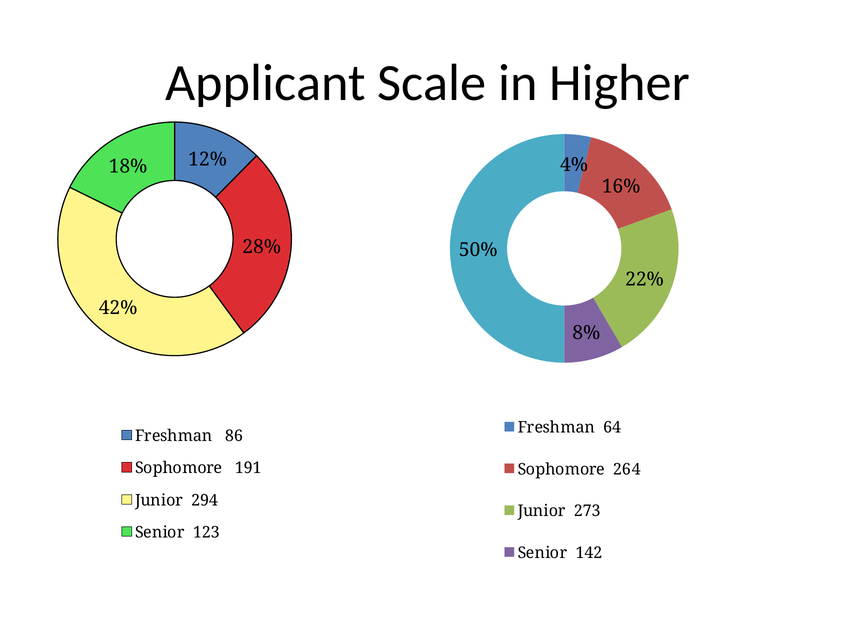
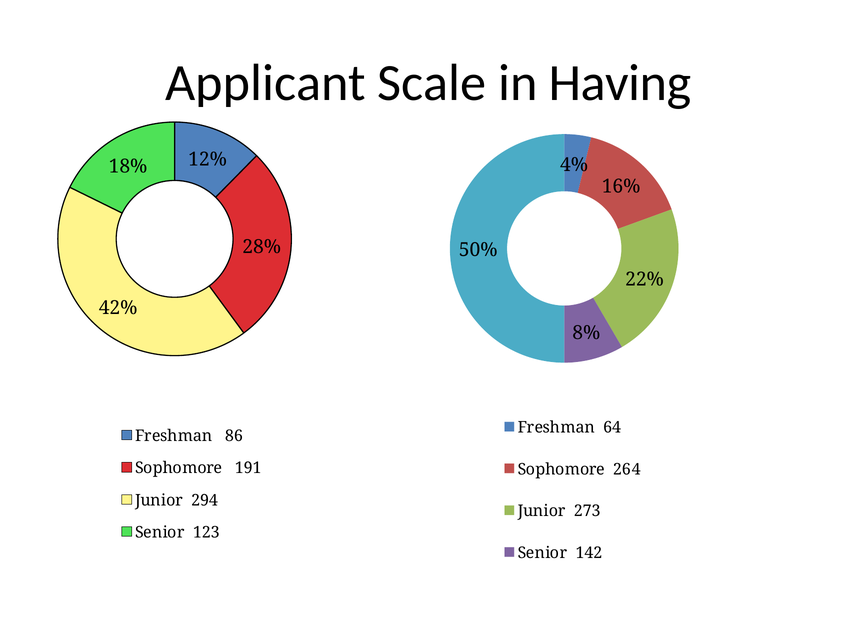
Higher: Higher -> Having (620, 83)
